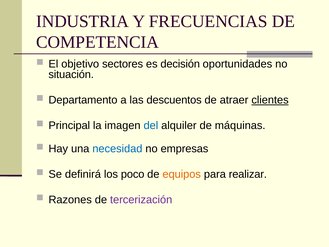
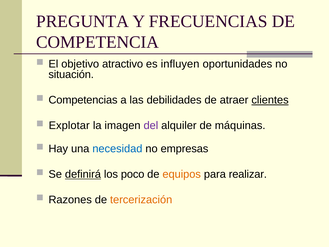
INDUSTRIA: INDUSTRIA -> PREGUNTA (82, 21)
sectores: sectores -> atractivo (123, 64)
decisión: decisión -> influyen (180, 64)
Departamento: Departamento -> Competencias (83, 100)
descuentos: descuentos -> debilidades (174, 100)
Principal: Principal -> Explotar (69, 125)
del colour: blue -> purple (151, 125)
definirá underline: none -> present (83, 174)
tercerización colour: purple -> orange (141, 199)
